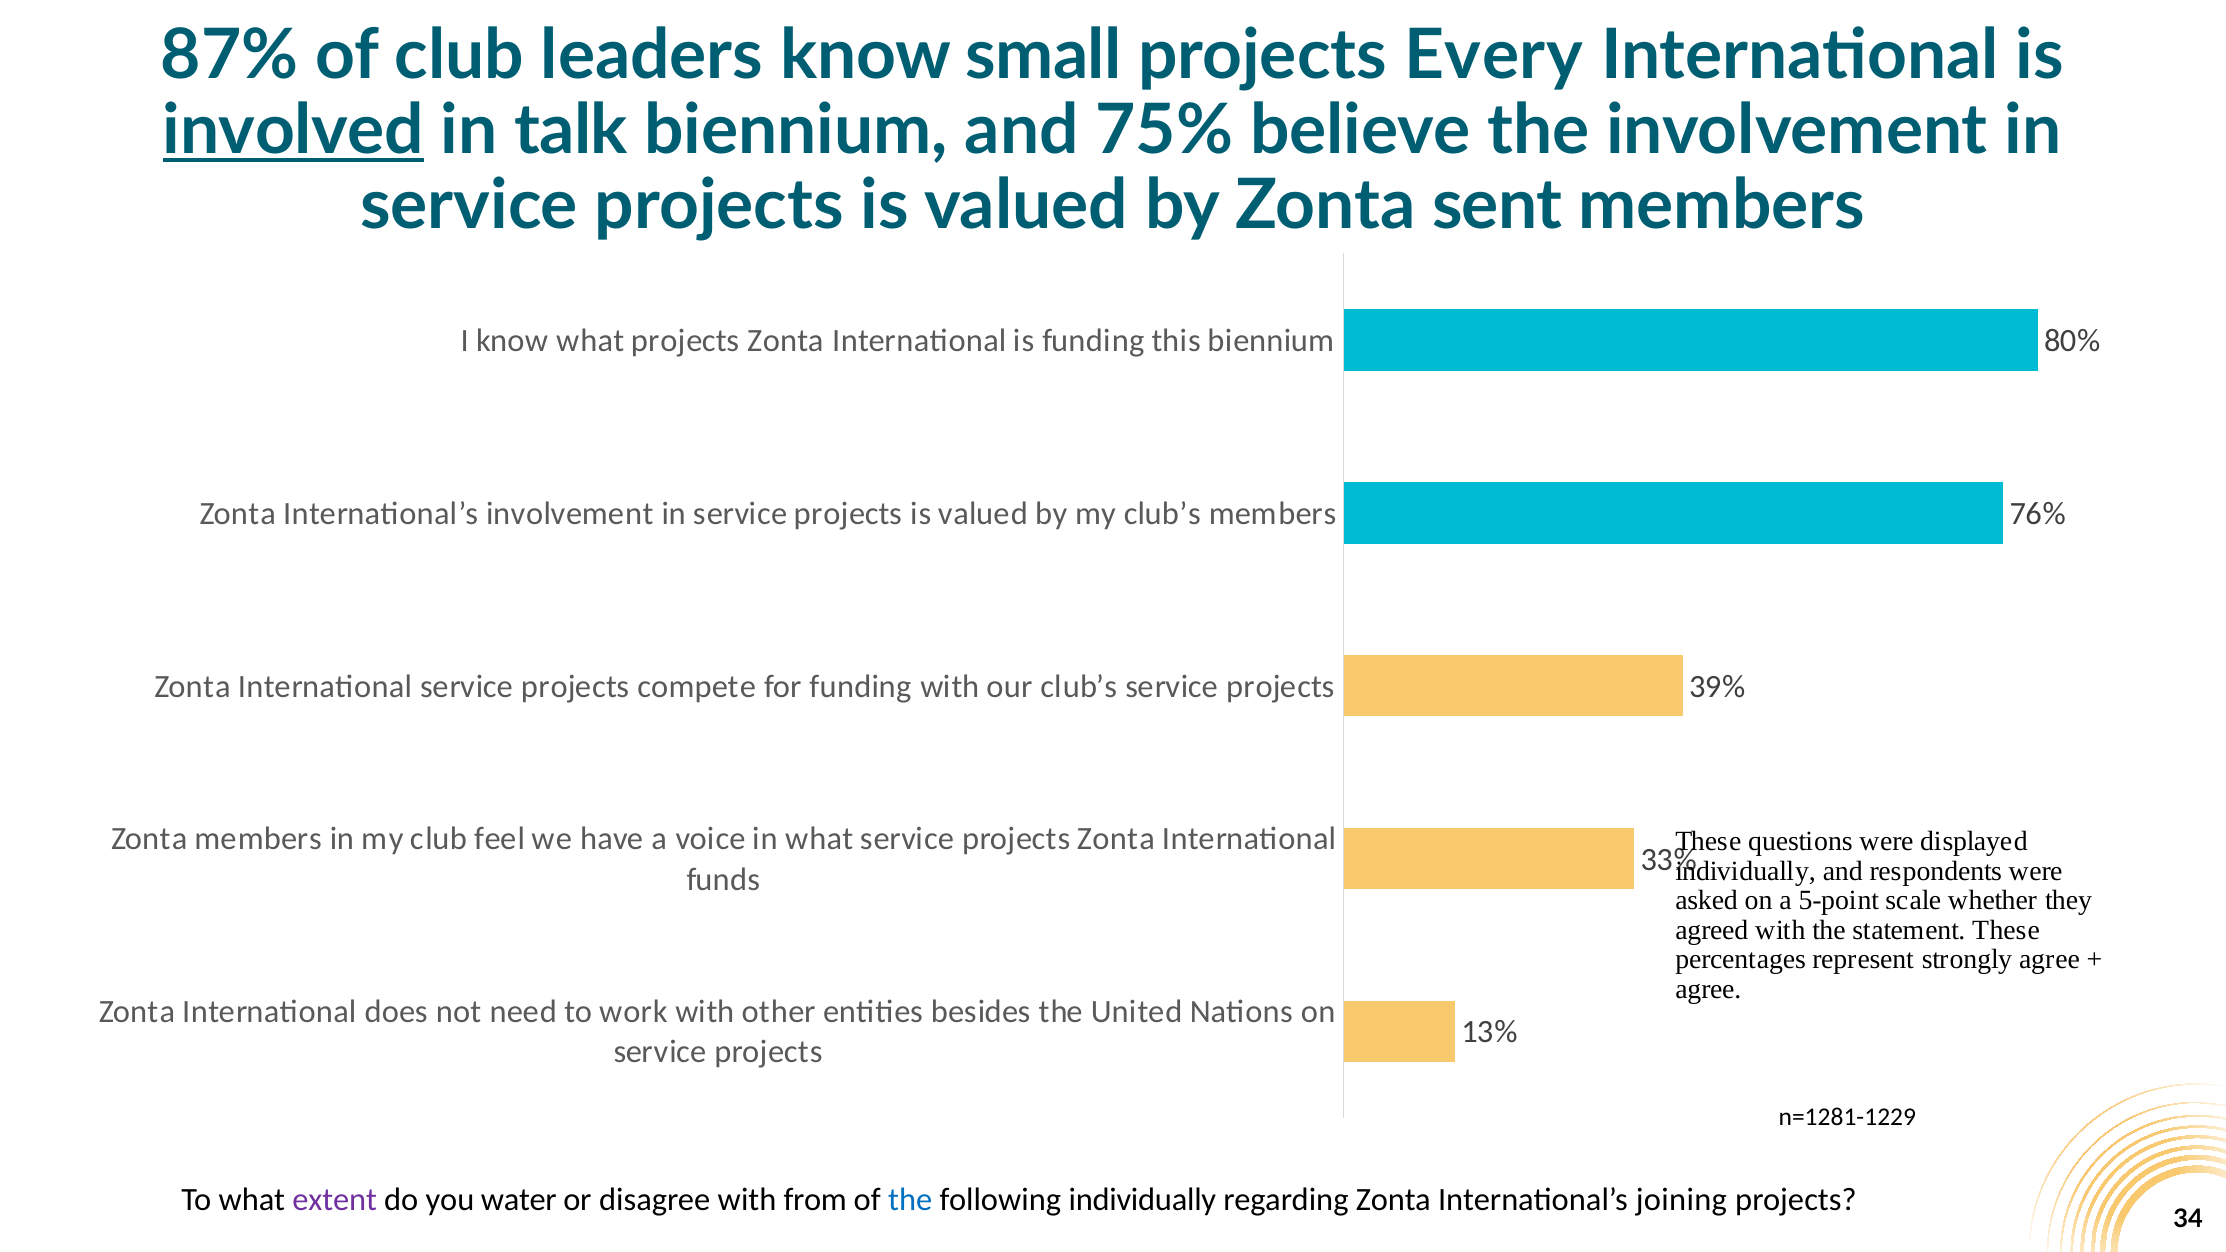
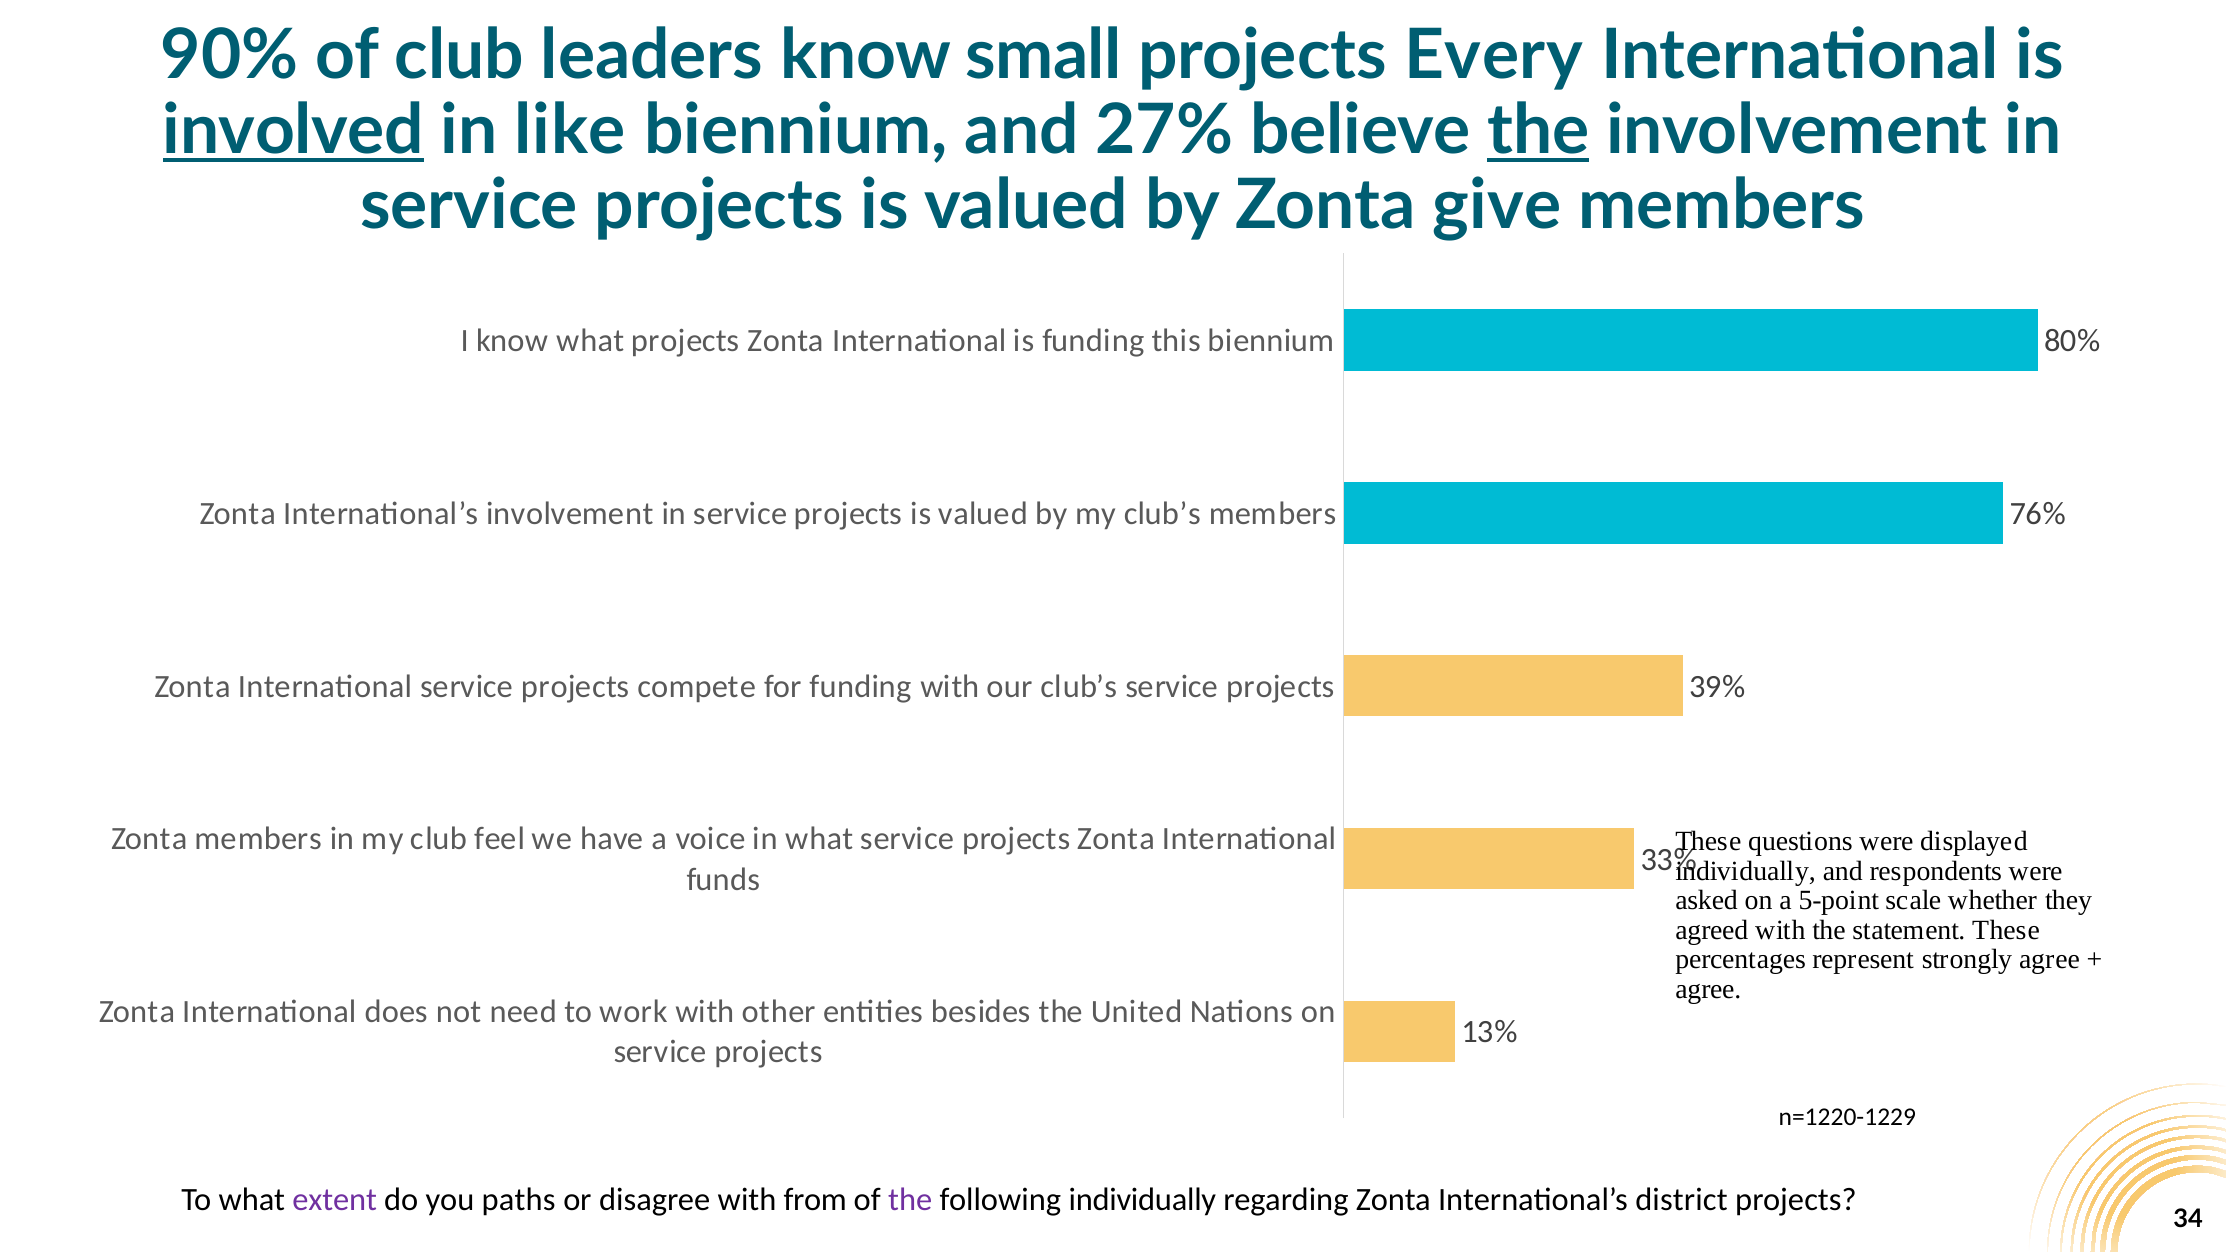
87%: 87% -> 90% (230, 55)
talk: talk -> like (570, 130)
75%: 75% -> 27% (1164, 130)
the underline: none -> present (1538, 130)
sent: sent -> give (1497, 205)
n=1281-1229: n=1281-1229 -> n=1220-1229 (1847, 1117)
water: water -> paths (519, 1200)
the colour: blue -> purple (910, 1200)
joining: joining -> district (1681, 1200)
